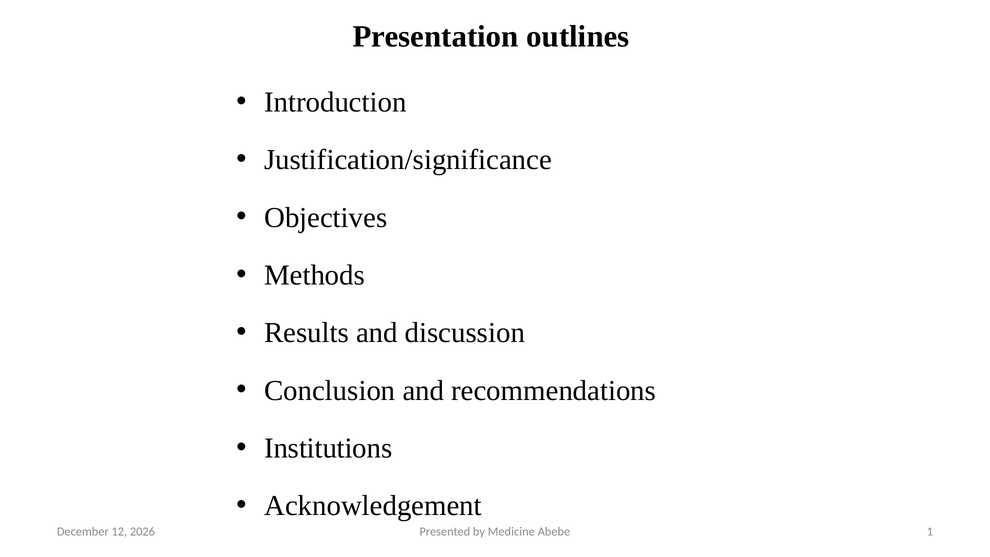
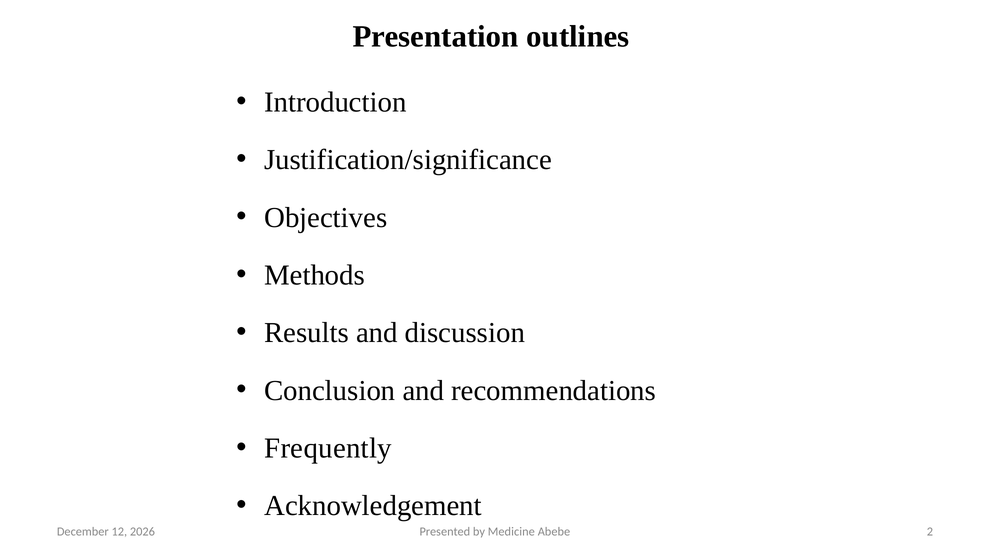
Institutions: Institutions -> Frequently (328, 448)
1: 1 -> 2 (930, 532)
